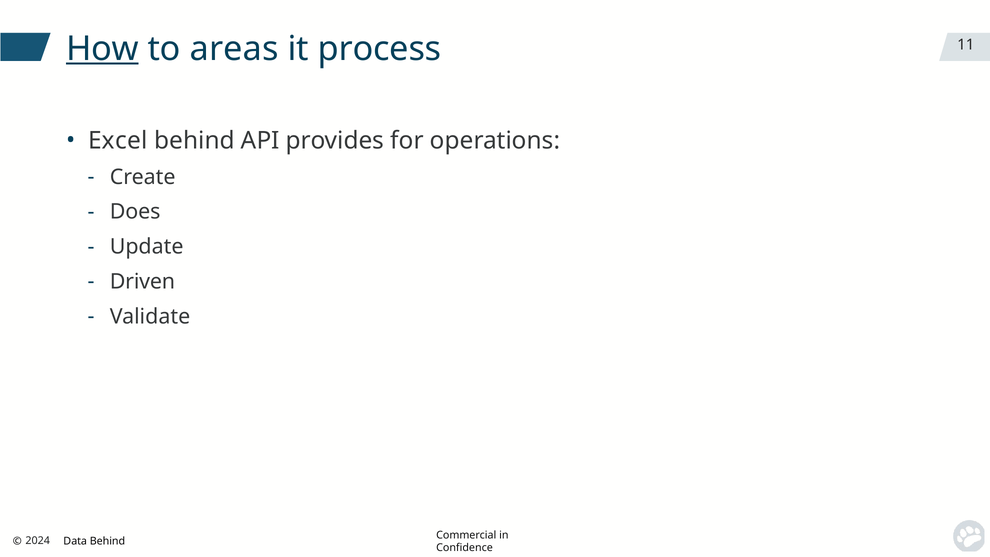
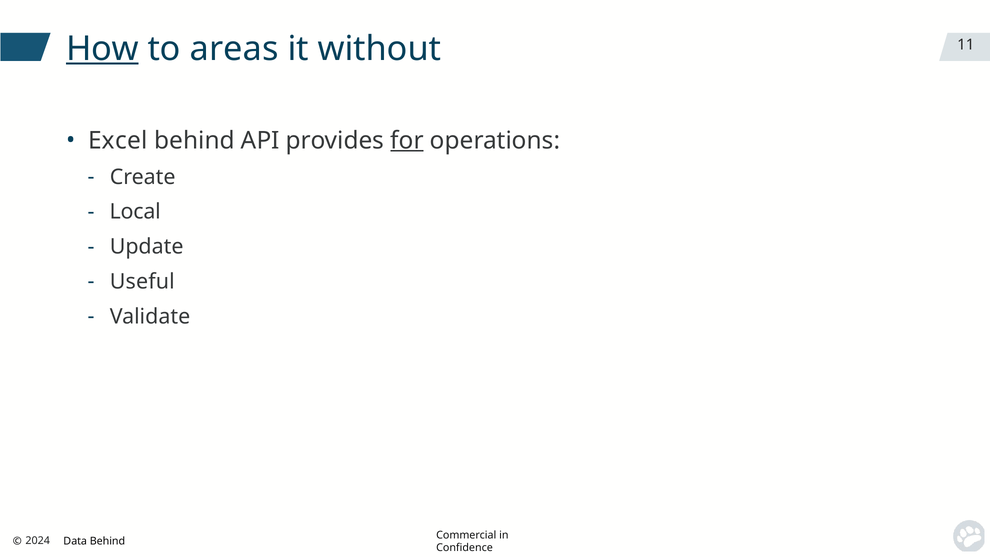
process: process -> without (379, 49)
for underline: none -> present (407, 140)
Does: Does -> Local (135, 212)
Driven: Driven -> Useful (142, 282)
